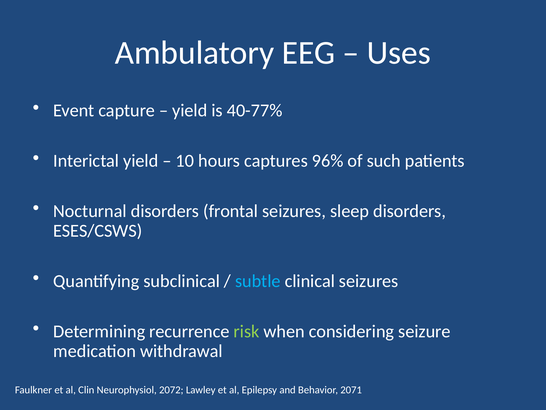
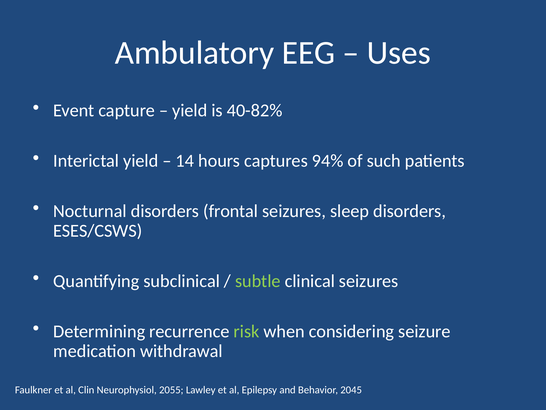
40-77%: 40-77% -> 40-82% (255, 110)
10: 10 -> 14 (185, 161)
96%: 96% -> 94% (328, 161)
subtle colour: light blue -> light green (258, 281)
2072: 2072 -> 2055 (171, 390)
2071: 2071 -> 2045 (351, 390)
